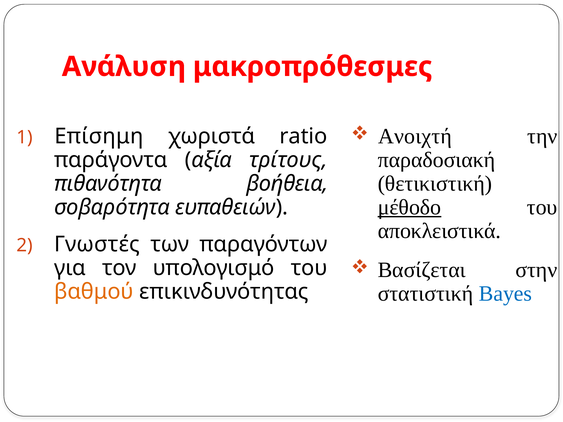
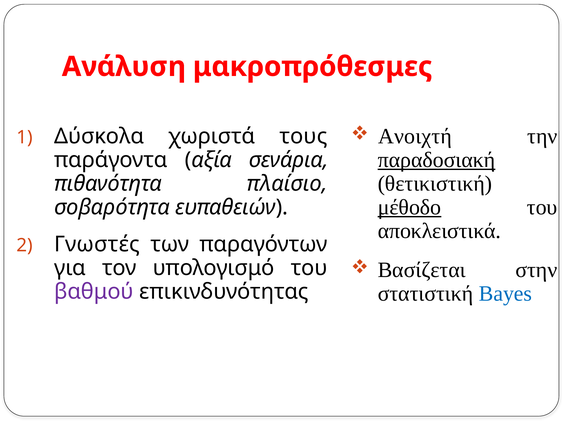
Επίσημη: Επίσημη -> Δύσκολα (99, 136)
ratio: ratio -> τους (303, 136)
παραδοσιακή underline: none -> present (437, 160)
τρίτους: τρίτους -> σενάρια (289, 160)
βοήθεια: βοήθεια -> πλαίσιο (287, 184)
βαθμού colour: orange -> purple (94, 292)
